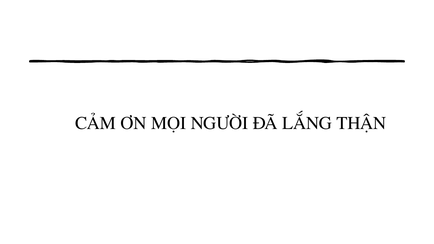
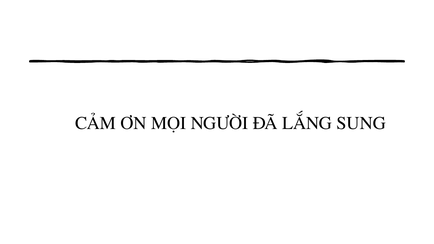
THẬN: THẬN -> SUNG (361, 123)
